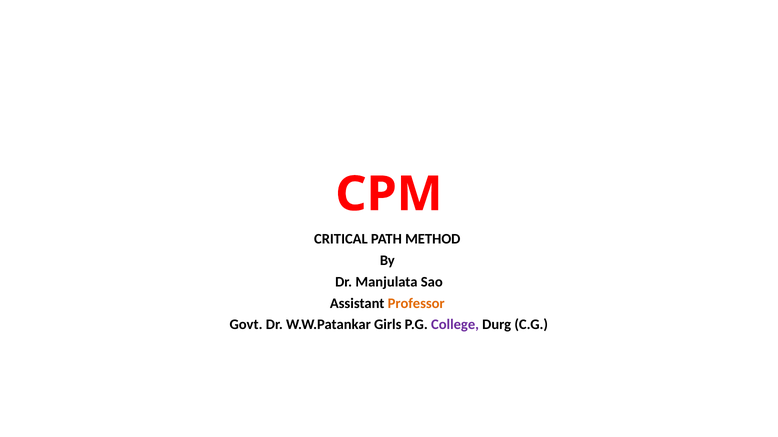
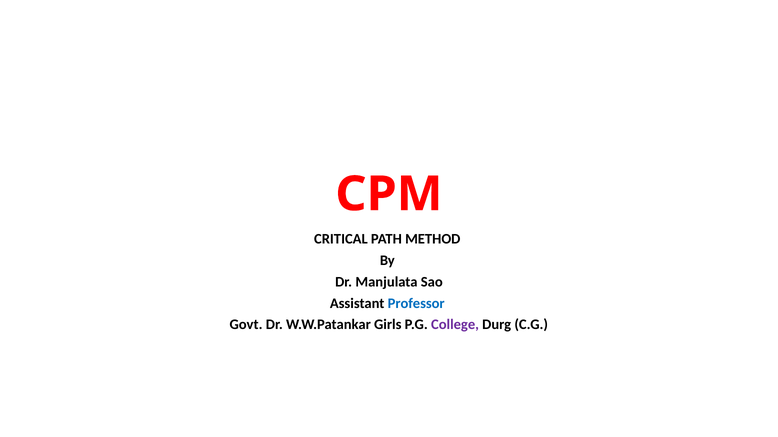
Professor colour: orange -> blue (416, 304)
